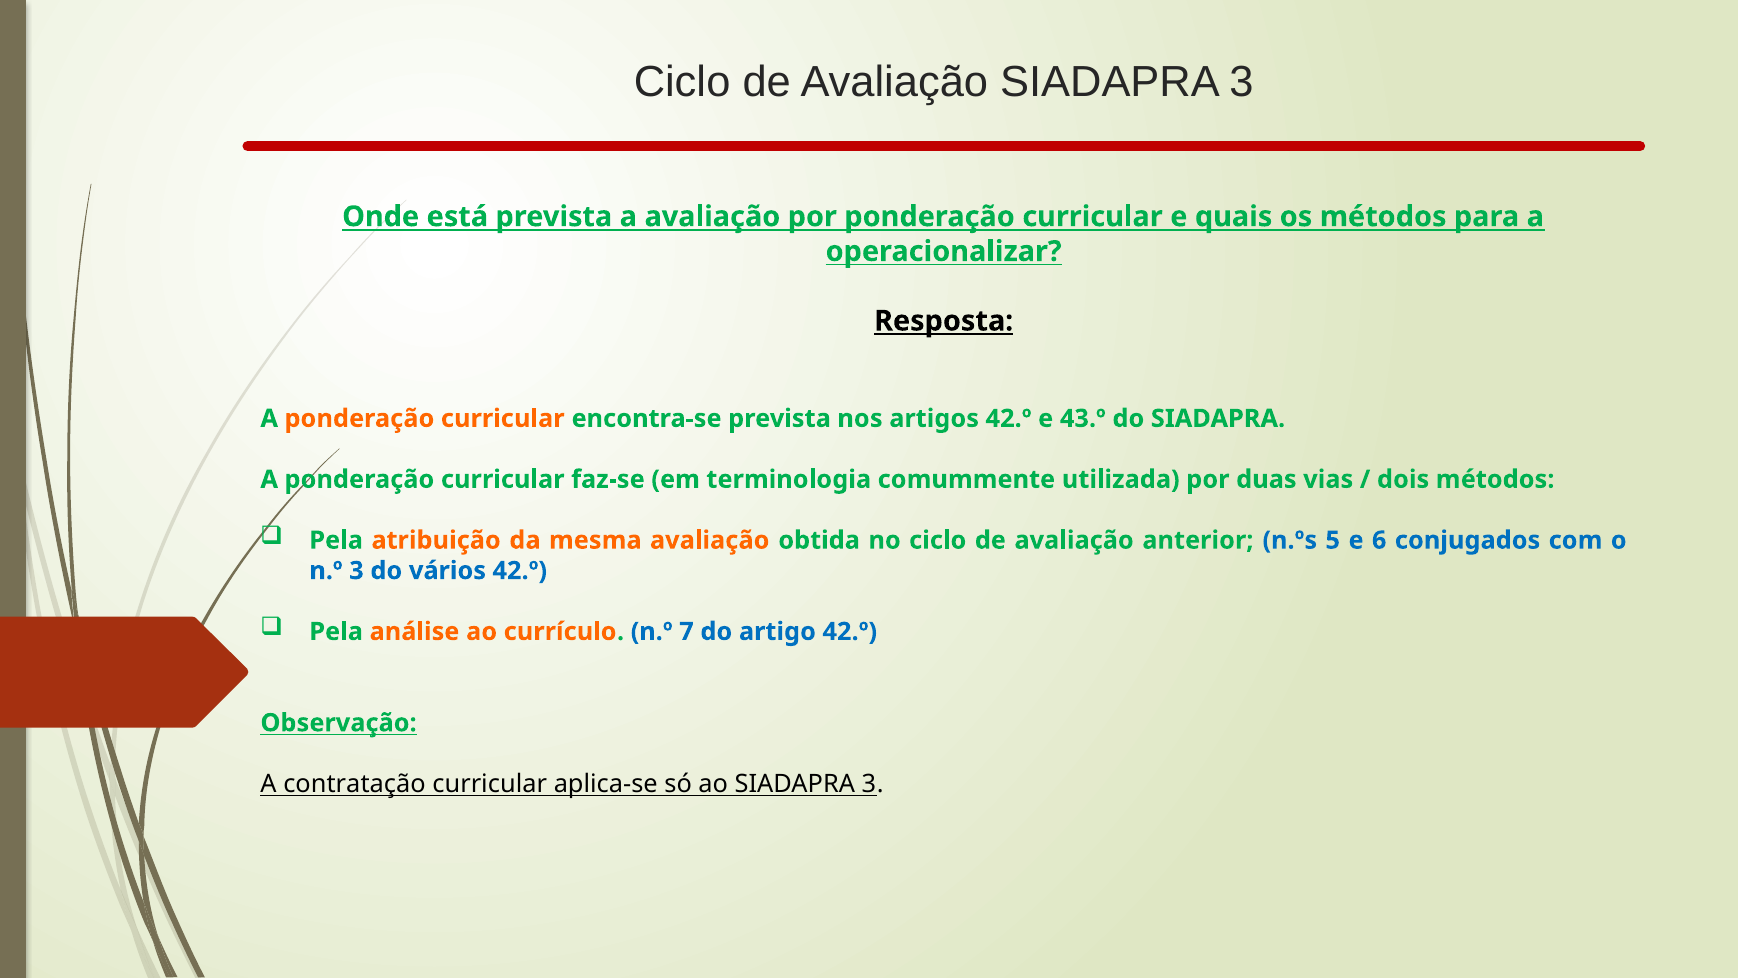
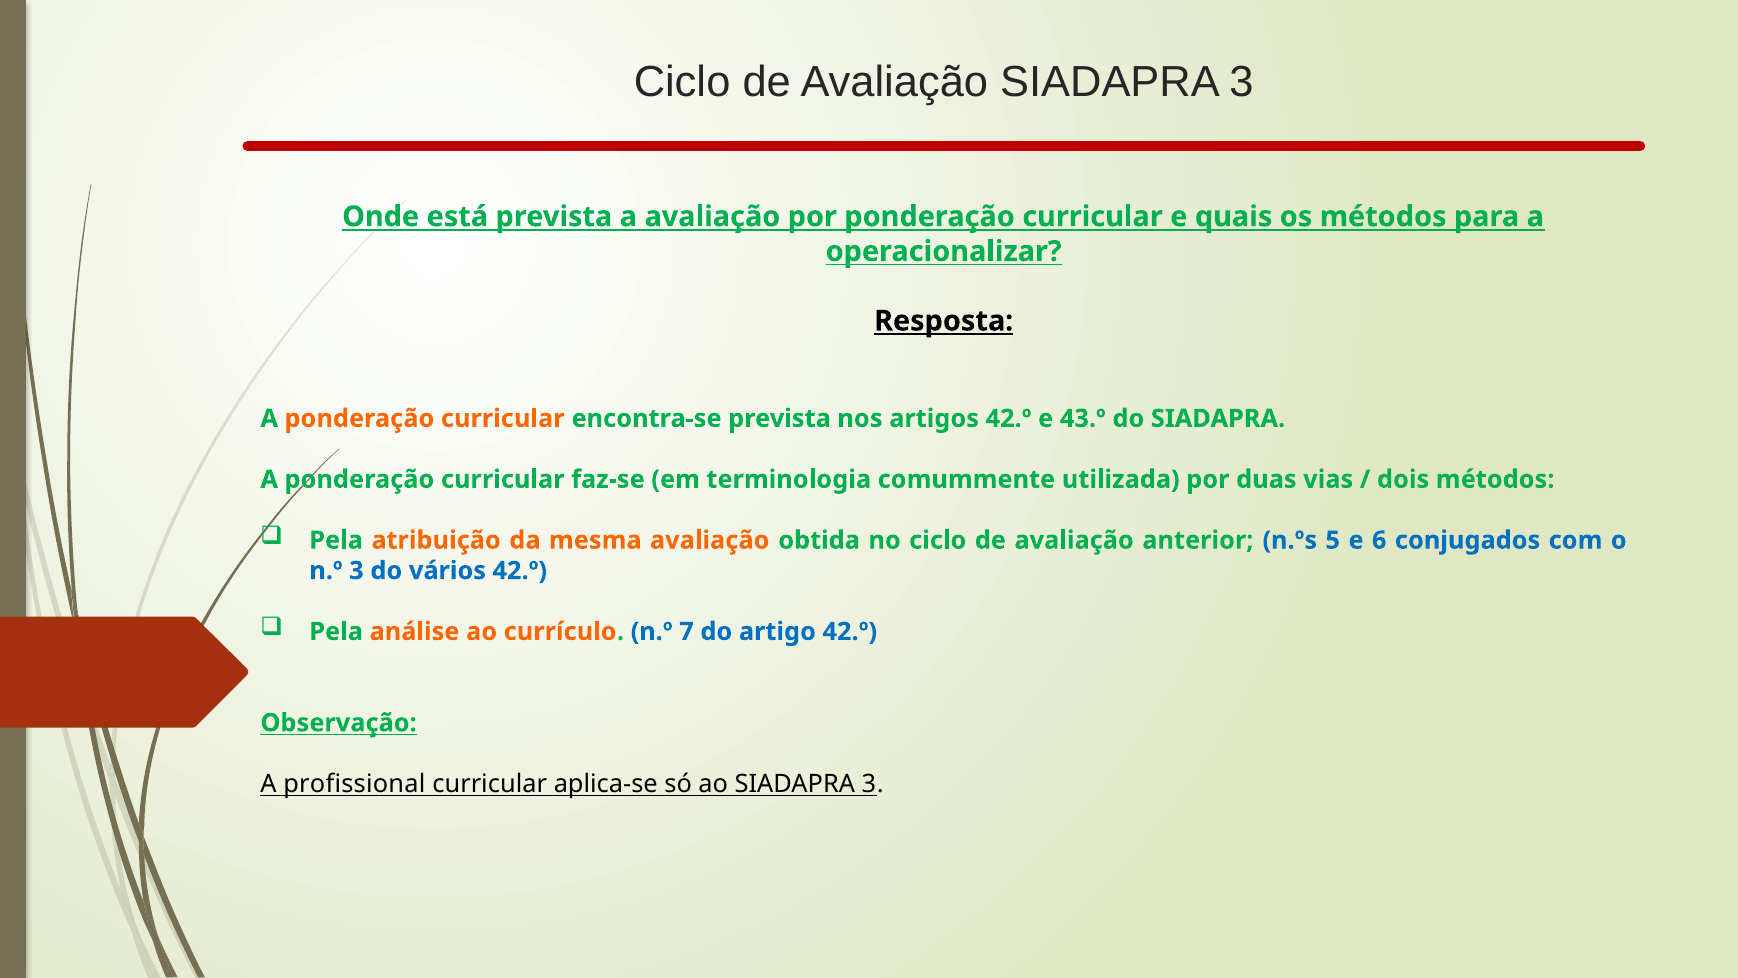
contratação: contratação -> profissional (354, 784)
